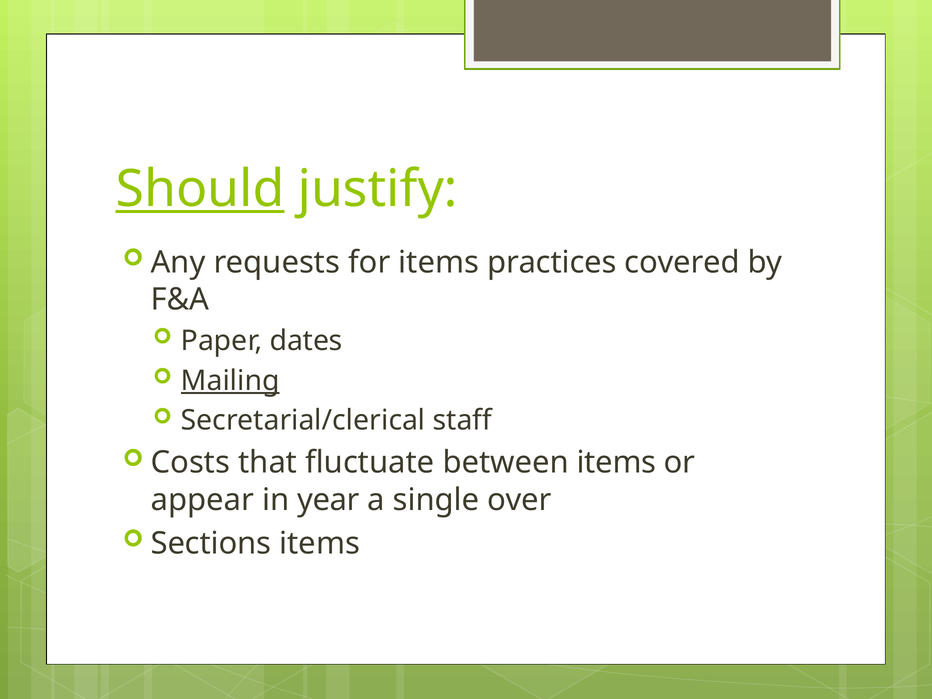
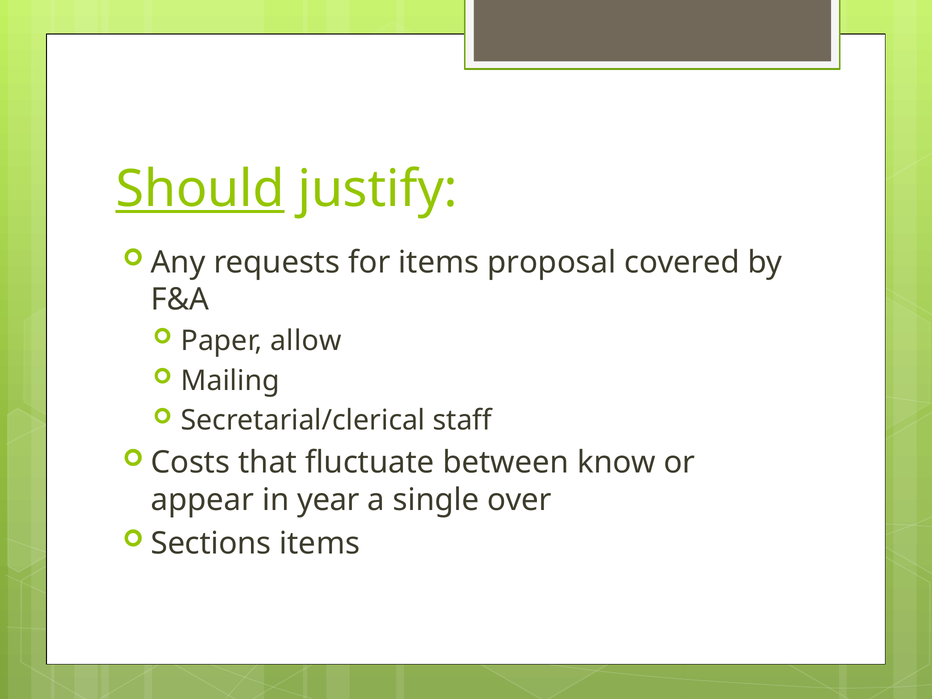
practices: practices -> proposal (552, 262)
dates: dates -> allow (306, 341)
Mailing underline: present -> none (230, 381)
between items: items -> know (616, 463)
